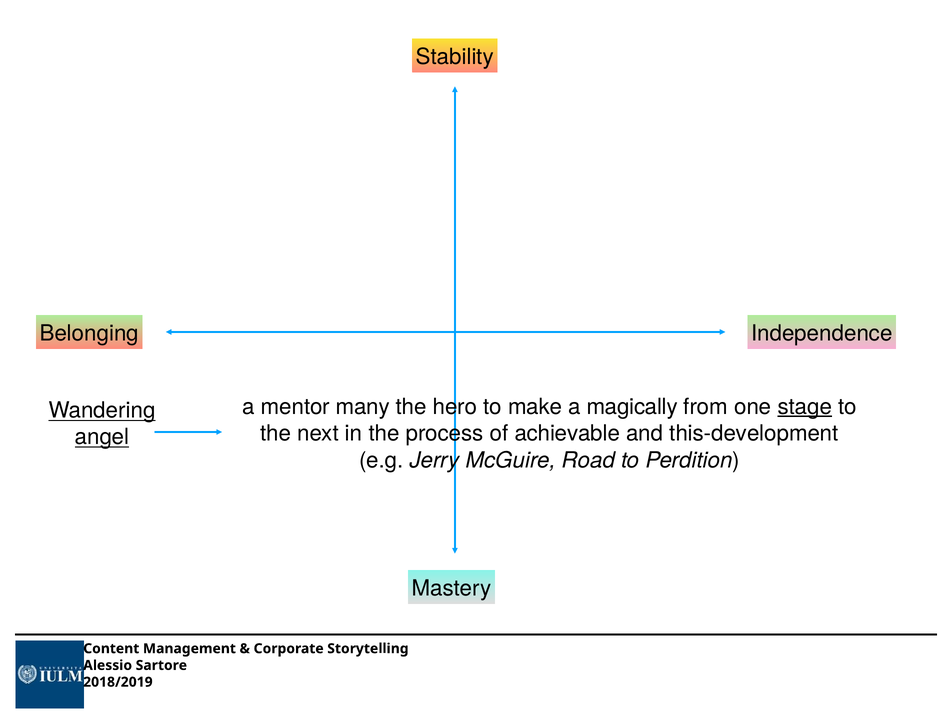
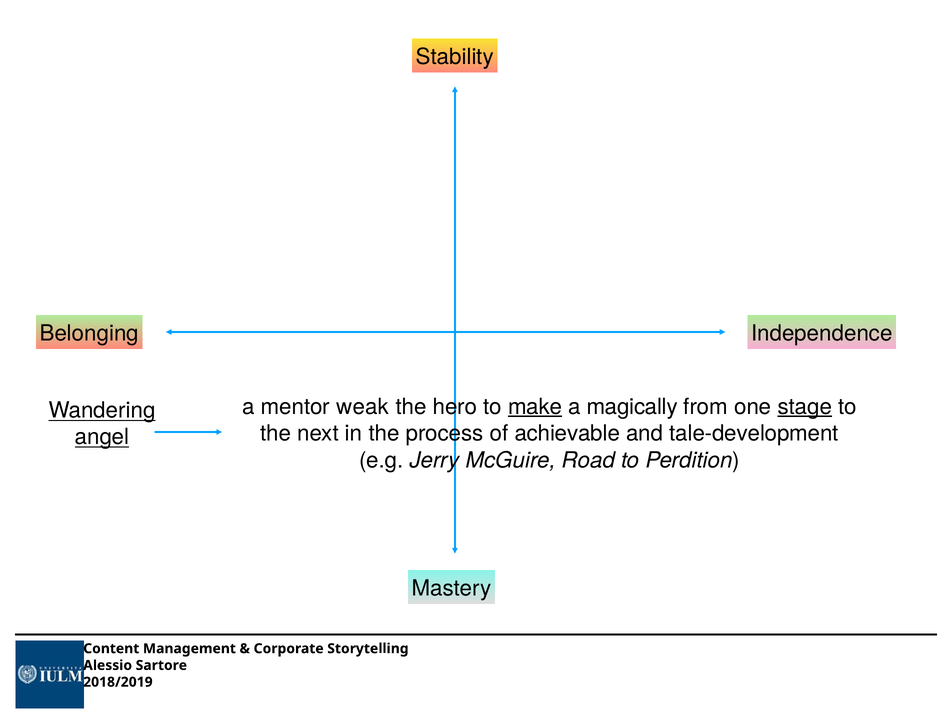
many: many -> weak (363, 407)
make underline: none -> present (535, 407)
this-development: this-development -> tale-development (754, 434)
